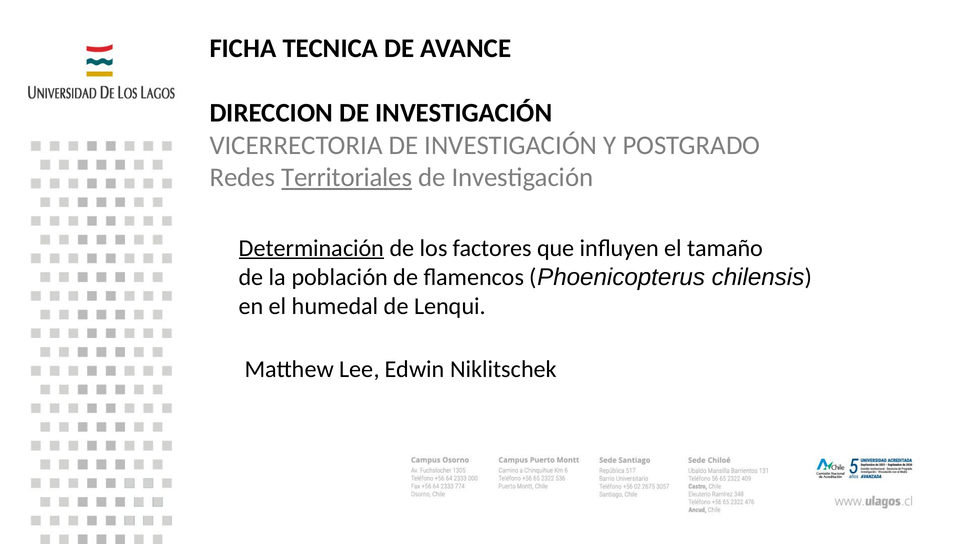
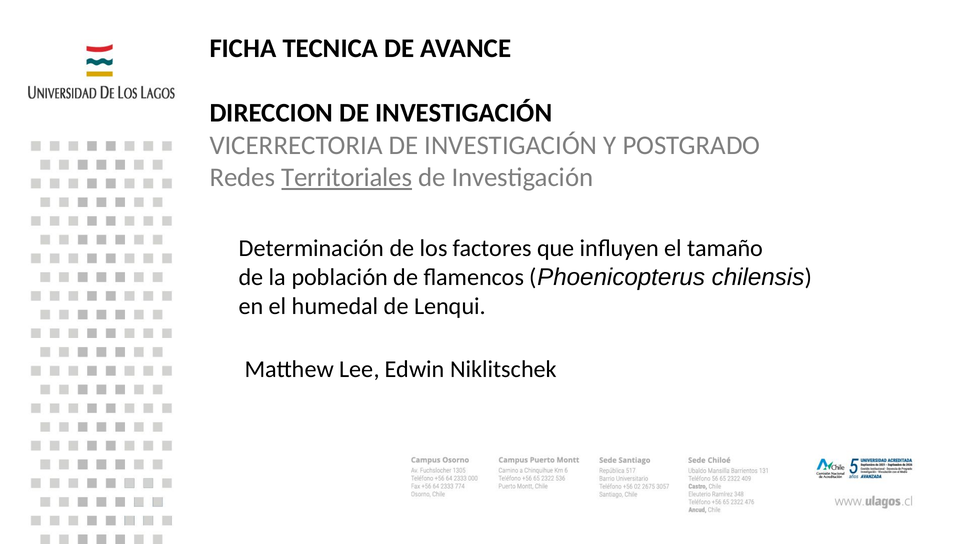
Determinación underline: present -> none (311, 248)
